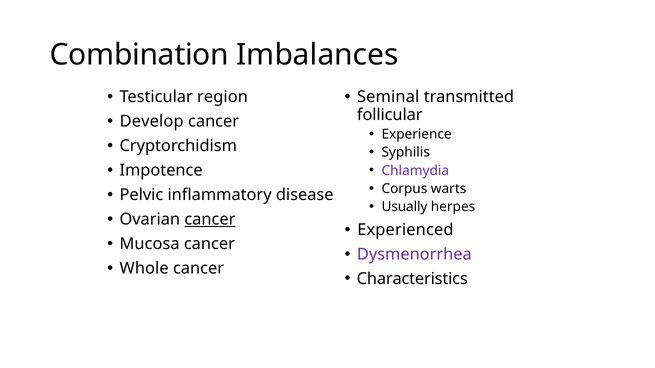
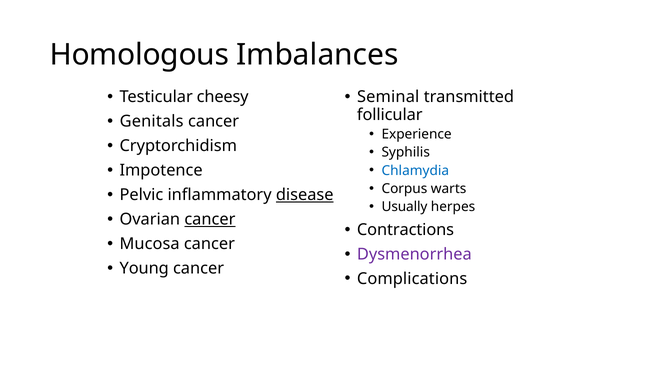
Combination: Combination -> Homologous (139, 55)
region: region -> cheesy (223, 97)
Develop: Develop -> Genitals (152, 122)
Chlamydia colour: purple -> blue (415, 171)
disease underline: none -> present (305, 195)
Experienced: Experienced -> Contractions (406, 230)
Whole: Whole -> Young (144, 269)
Characteristics: Characteristics -> Complications (412, 279)
